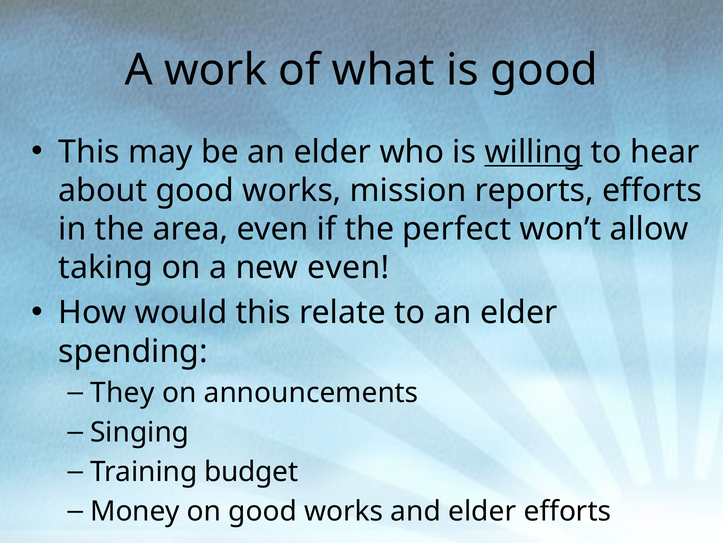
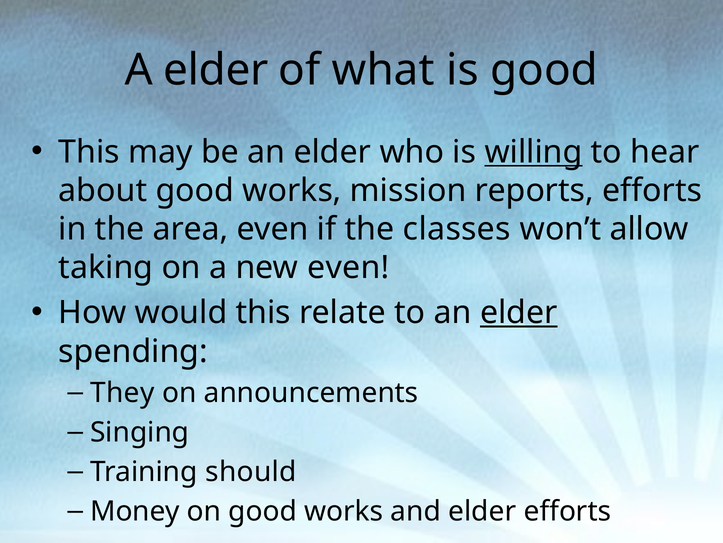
A work: work -> elder (216, 70)
perfect: perfect -> classes (457, 229)
elder underline: none -> present (519, 312)
budget: budget -> should (251, 471)
